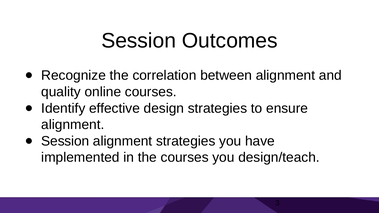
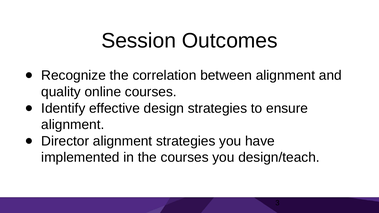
Session: Session -> Director (65, 141)
